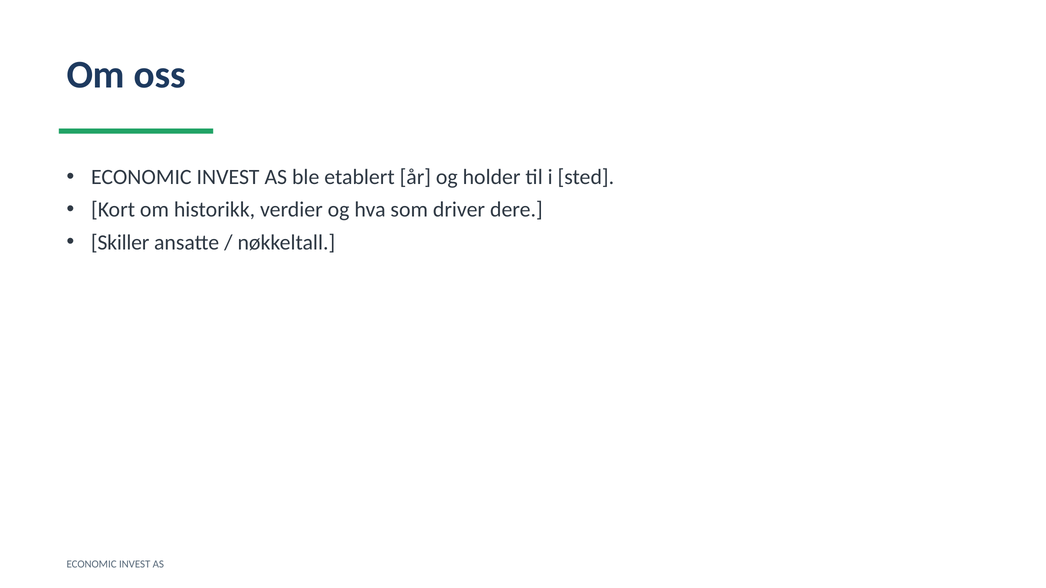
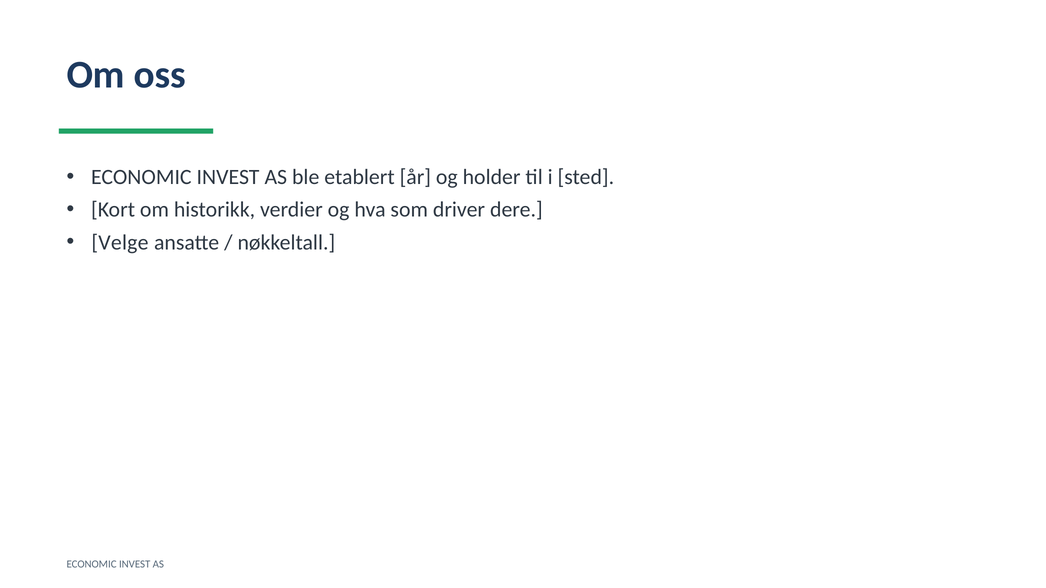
Skiller: Skiller -> Velge (120, 243)
